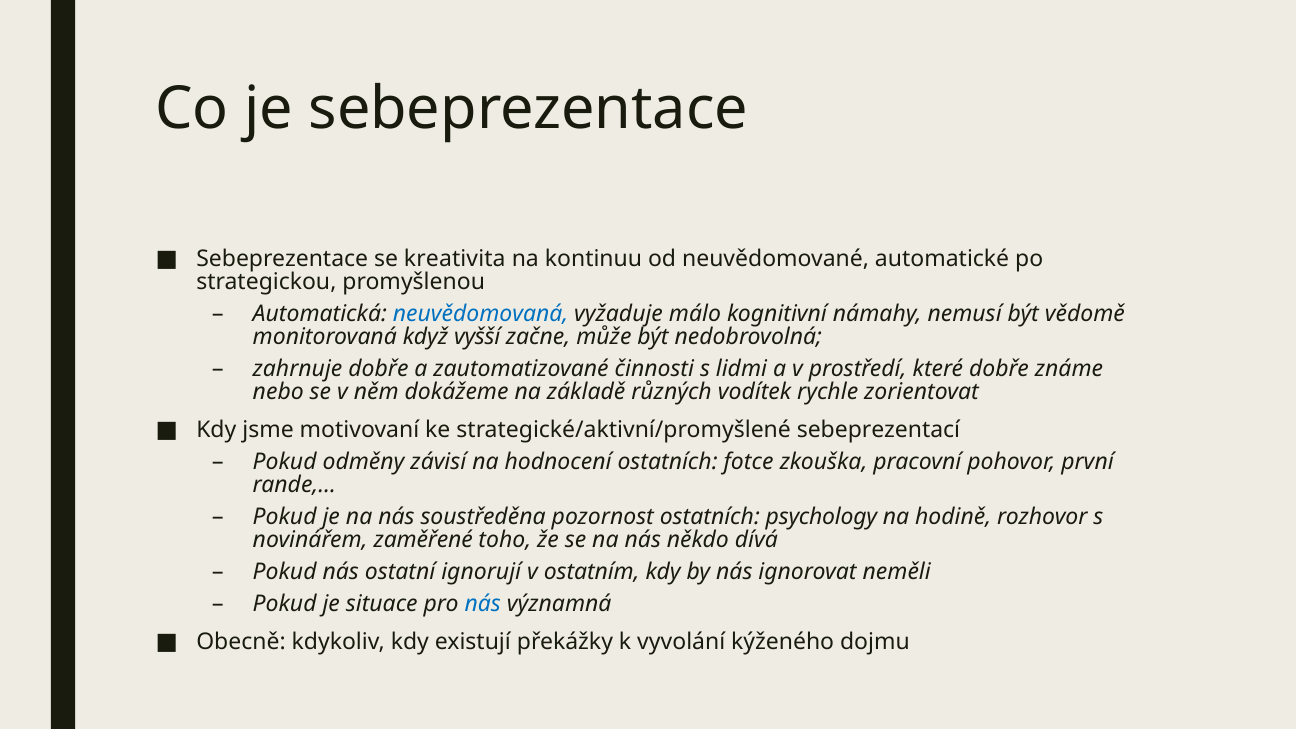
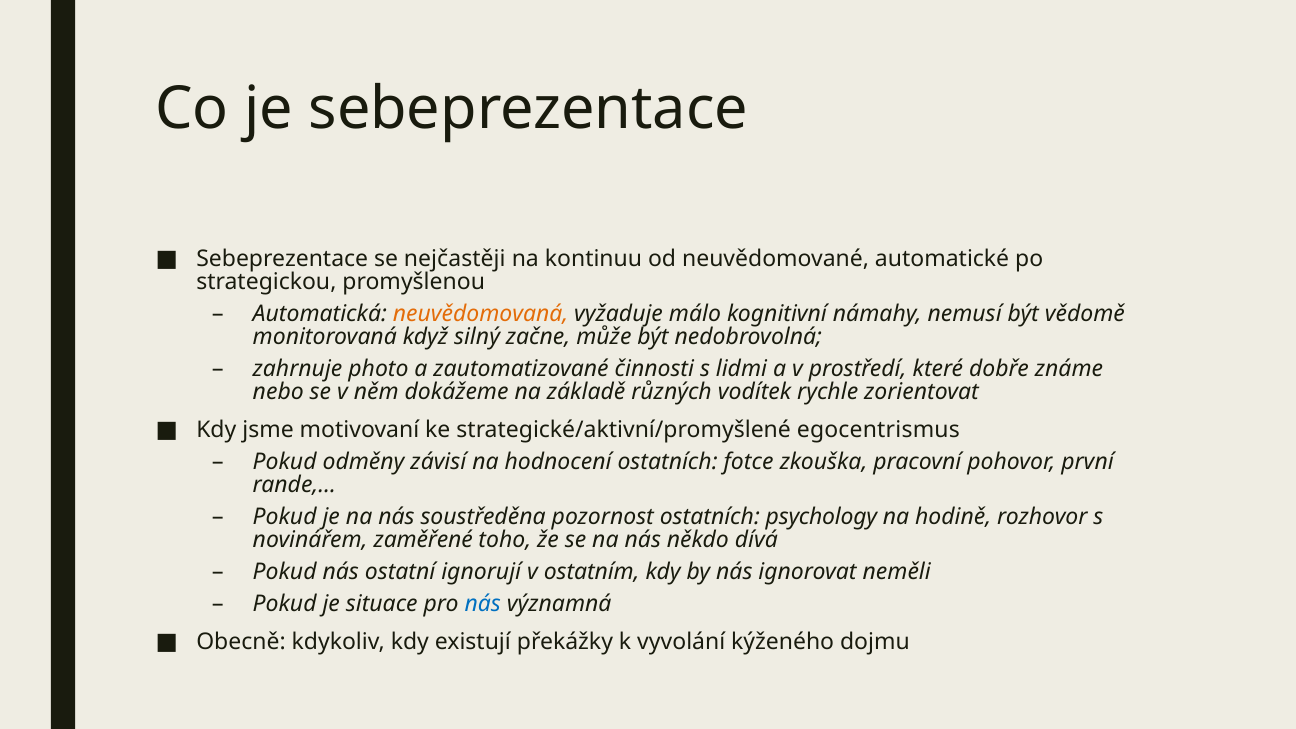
kreativita: kreativita -> nejčastěji (455, 259)
neuvědomovaná colour: blue -> orange (481, 314)
vyšší: vyšší -> silný (477, 337)
zahrnuje dobře: dobře -> photo (378, 369)
sebeprezentací: sebeprezentací -> egocentrismus (878, 430)
